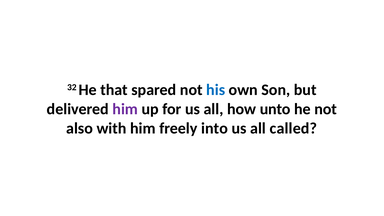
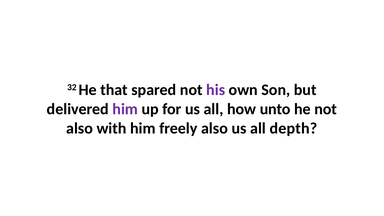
his colour: blue -> purple (216, 90)
freely into: into -> also (214, 128)
called: called -> depth (293, 128)
